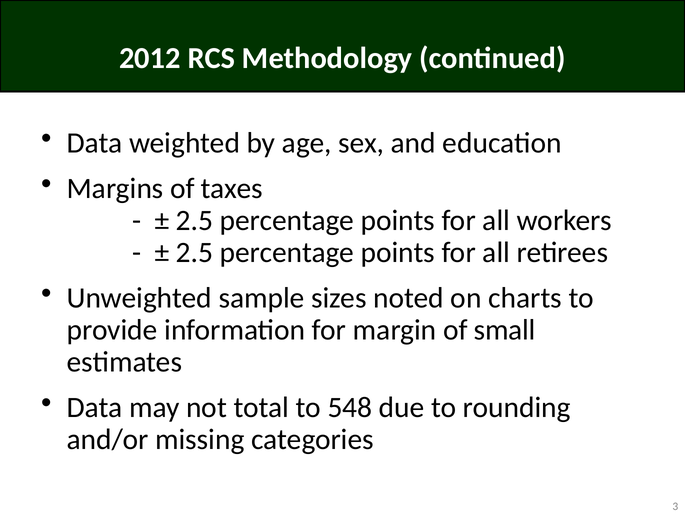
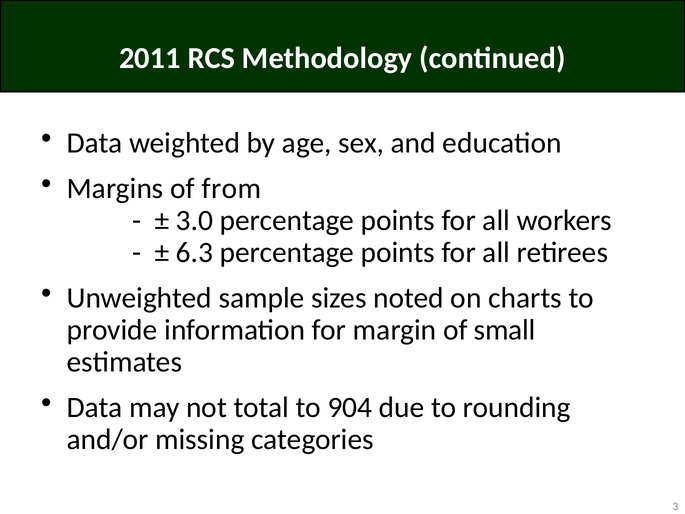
2012: 2012 -> 2011 (150, 58)
taxes: taxes -> from (231, 189)
2.5: 2.5 -> 3.0 (195, 220)
2.5: 2.5 -> 6.3 (195, 252)
548: 548 -> 904 (350, 407)
